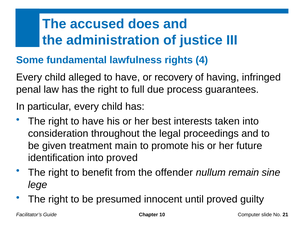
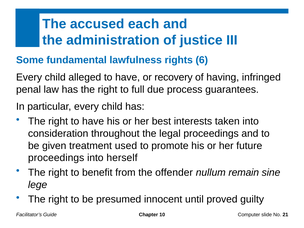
does: does -> each (144, 24)
4: 4 -> 6 (202, 60)
main: main -> used (126, 146)
identification: identification -> proceedings (56, 158)
into proved: proved -> herself (122, 158)
